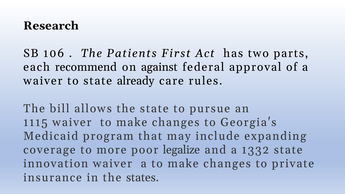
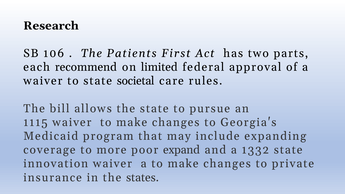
against: against -> limited (159, 67)
already: already -> societal (136, 81)
legalize: legalize -> expand (181, 150)
